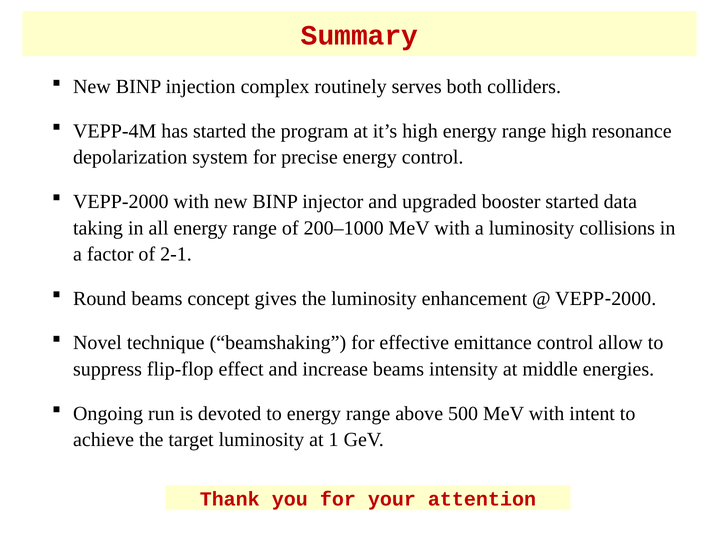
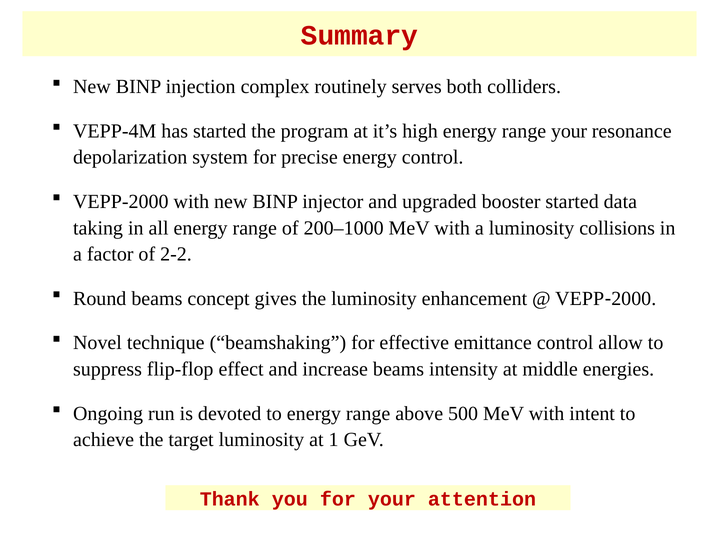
range high: high -> your (569, 131)
2-1: 2-1 -> 2-2 (176, 254)
